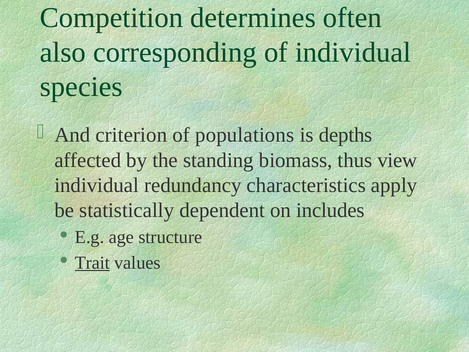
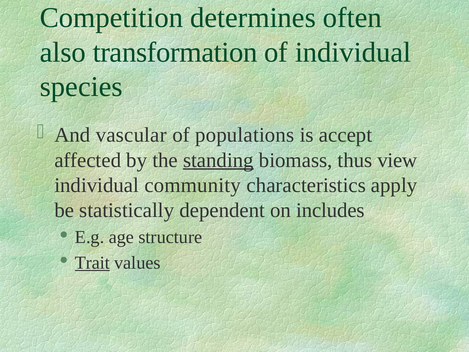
corresponding: corresponding -> transformation (175, 52)
criterion: criterion -> vascular (131, 135)
depths: depths -> accept (346, 135)
standing underline: none -> present (218, 160)
redundancy: redundancy -> community (193, 185)
